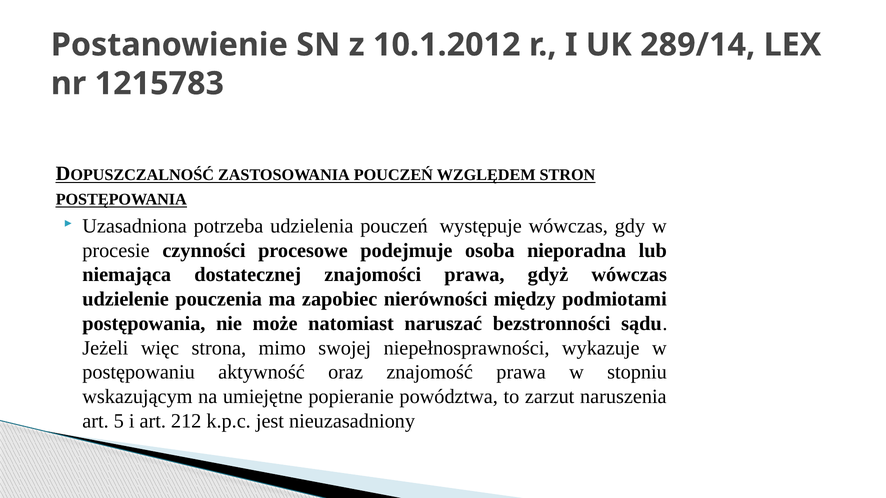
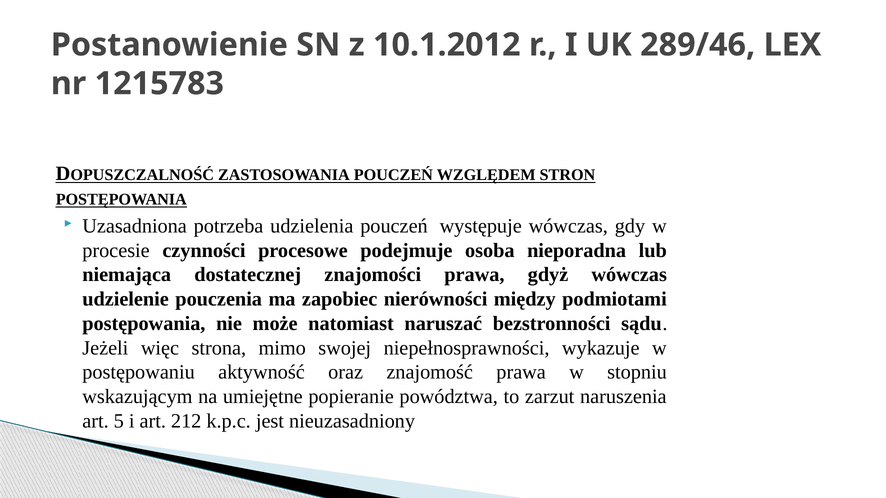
289/14: 289/14 -> 289/46 (698, 45)
